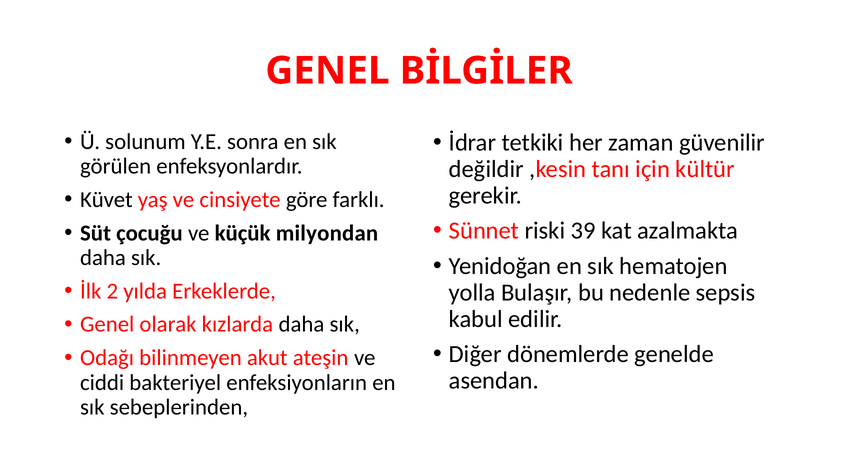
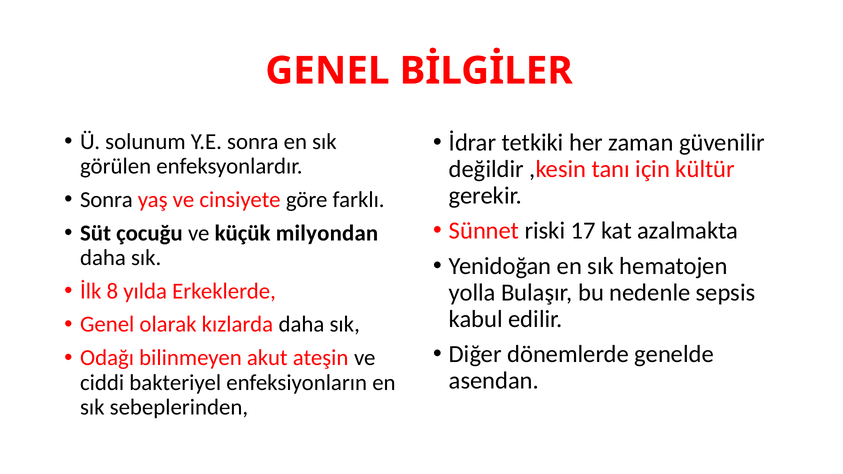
Küvet: Küvet -> Sonra (106, 200)
39: 39 -> 17 (583, 231)
2: 2 -> 8 (112, 291)
